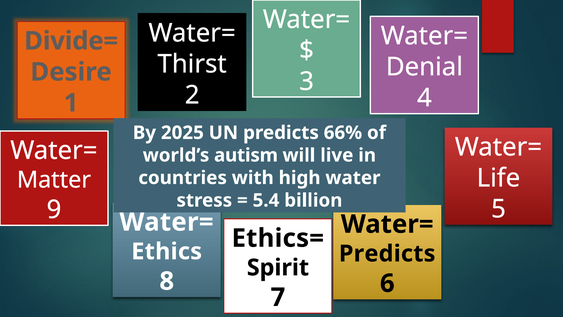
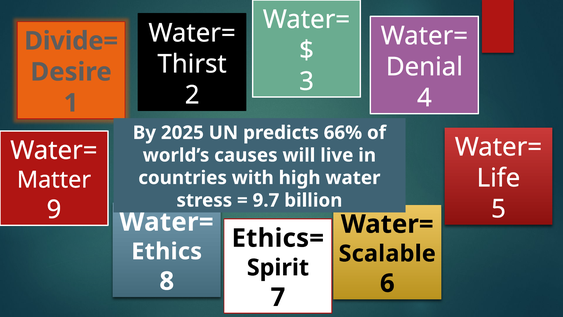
autism: autism -> causes (246, 155)
5.4: 5.4 -> 9.7 (266, 200)
Predicts: Predicts -> Scalable (387, 253)
